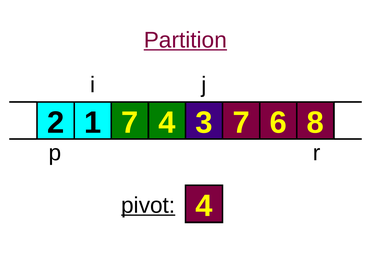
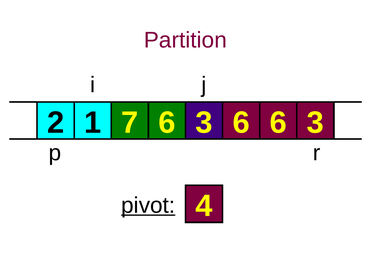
Partition underline: present -> none (185, 40)
2 4: 4 -> 6 (167, 123)
1 7: 7 -> 6 (241, 123)
8: 8 -> 3 (315, 123)
